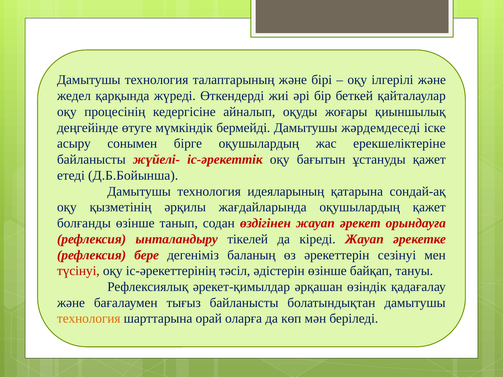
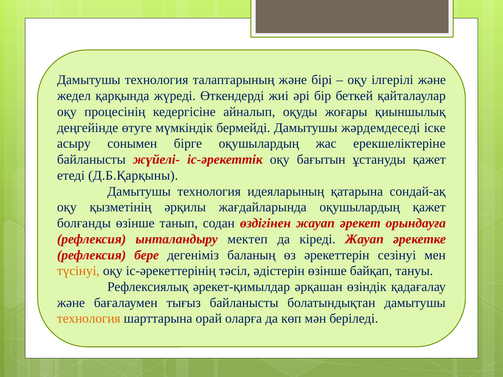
Д.Б.Бойынша: Д.Б.Бойынша -> Д.Б.Қарқыны (133, 176)
тікелей: тікелей -> мектеп (248, 239)
түсінуі colour: red -> orange (78, 271)
